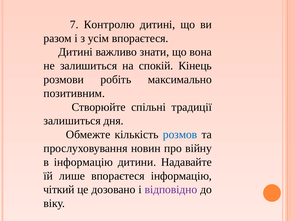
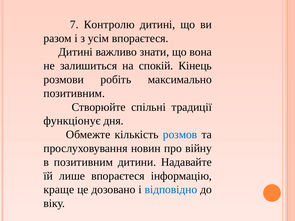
залишиться: залишиться -> функціонує (72, 121)
в інформацію: інформацію -> позитивним (83, 162)
чіткий: чіткий -> краще (59, 190)
відповідно colour: purple -> blue (171, 190)
